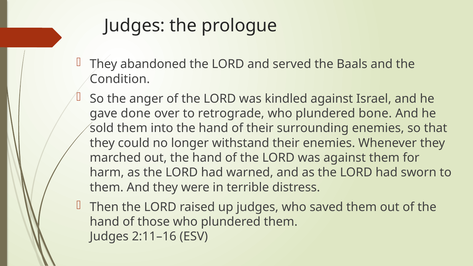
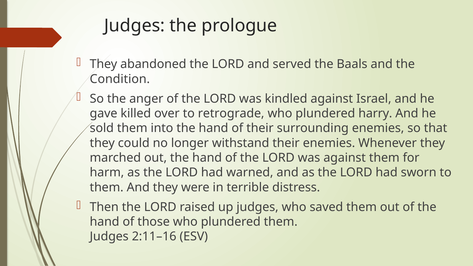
done: done -> killed (136, 113)
bone: bone -> harry (375, 113)
